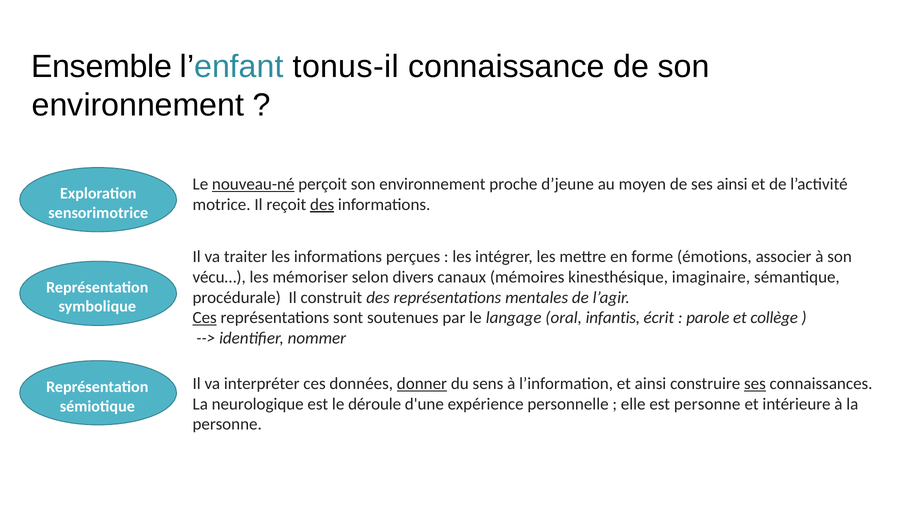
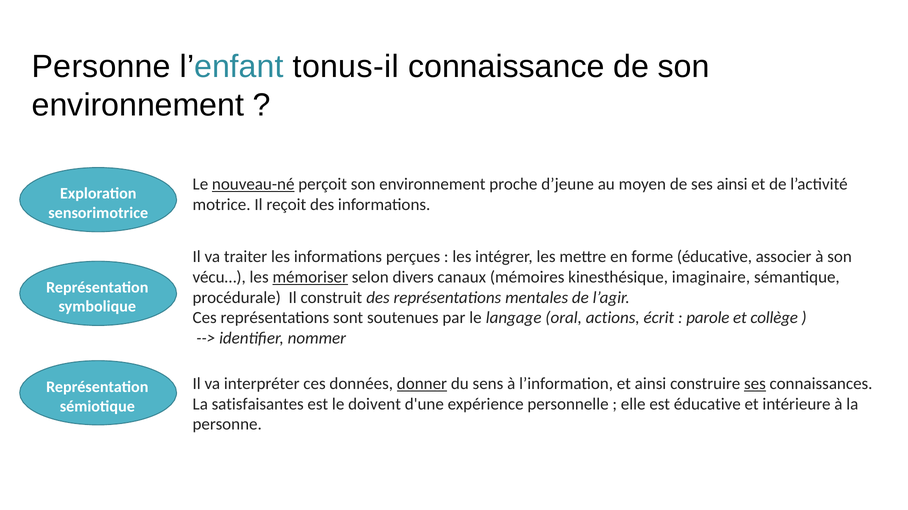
Ensemble: Ensemble -> Personne (101, 67)
des underline: present -> none (322, 205)
forme émotions: émotions -> éducative (714, 257)
mémoriser underline: none -> present (310, 277)
Ces underline: present -> none (205, 318)
infantis: infantis -> actions (613, 318)
neurologique: neurologique -> satisfaisantes (258, 405)
déroule: déroule -> doivent (375, 405)
est personne: personne -> éducative (707, 405)
